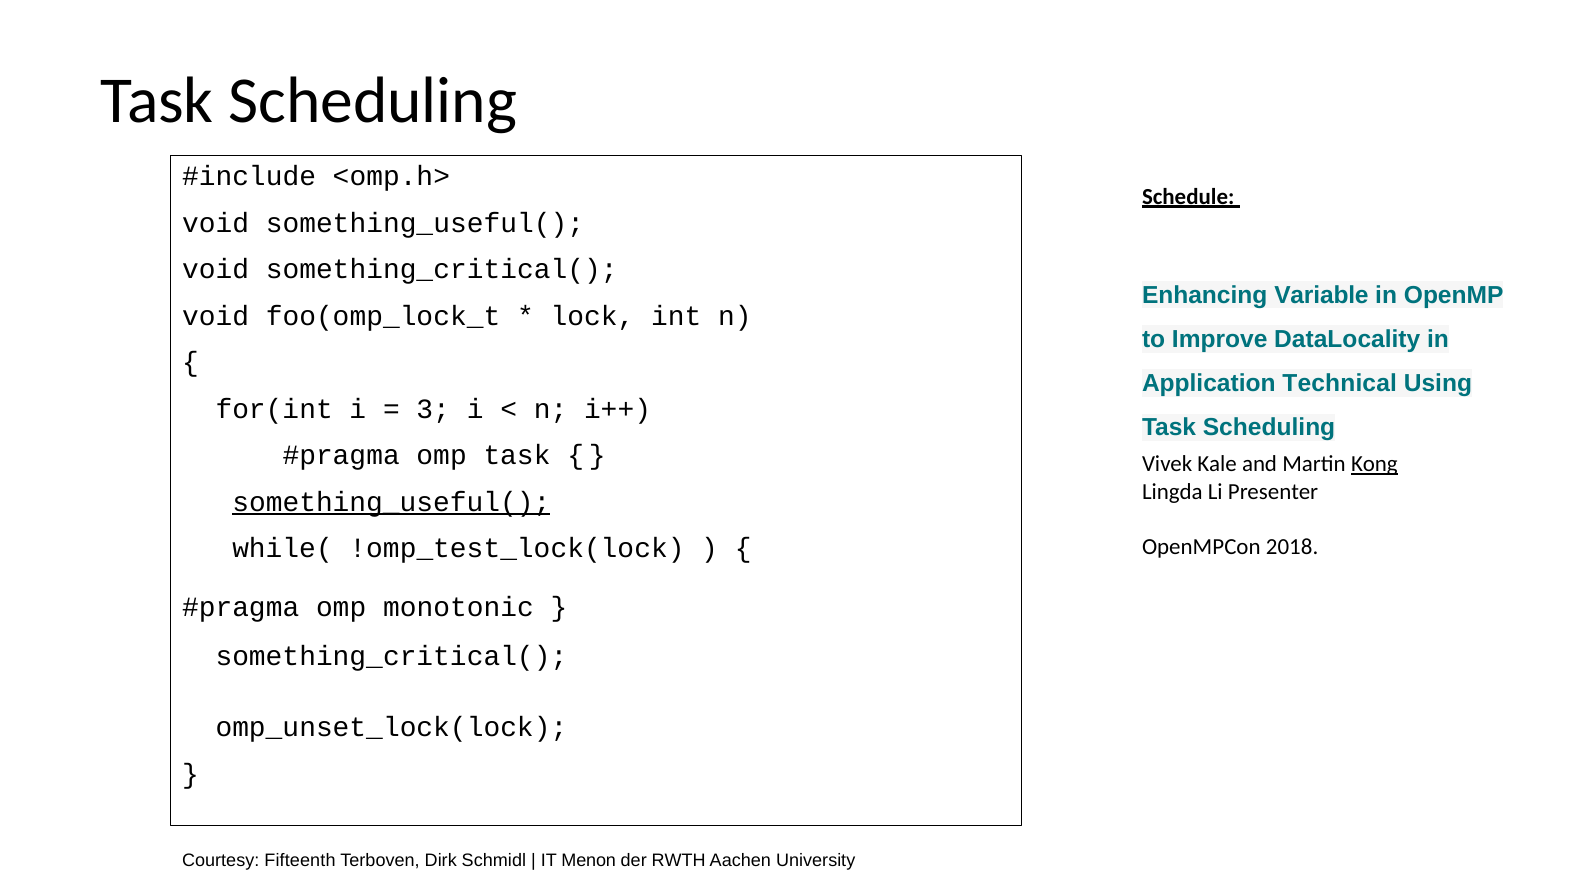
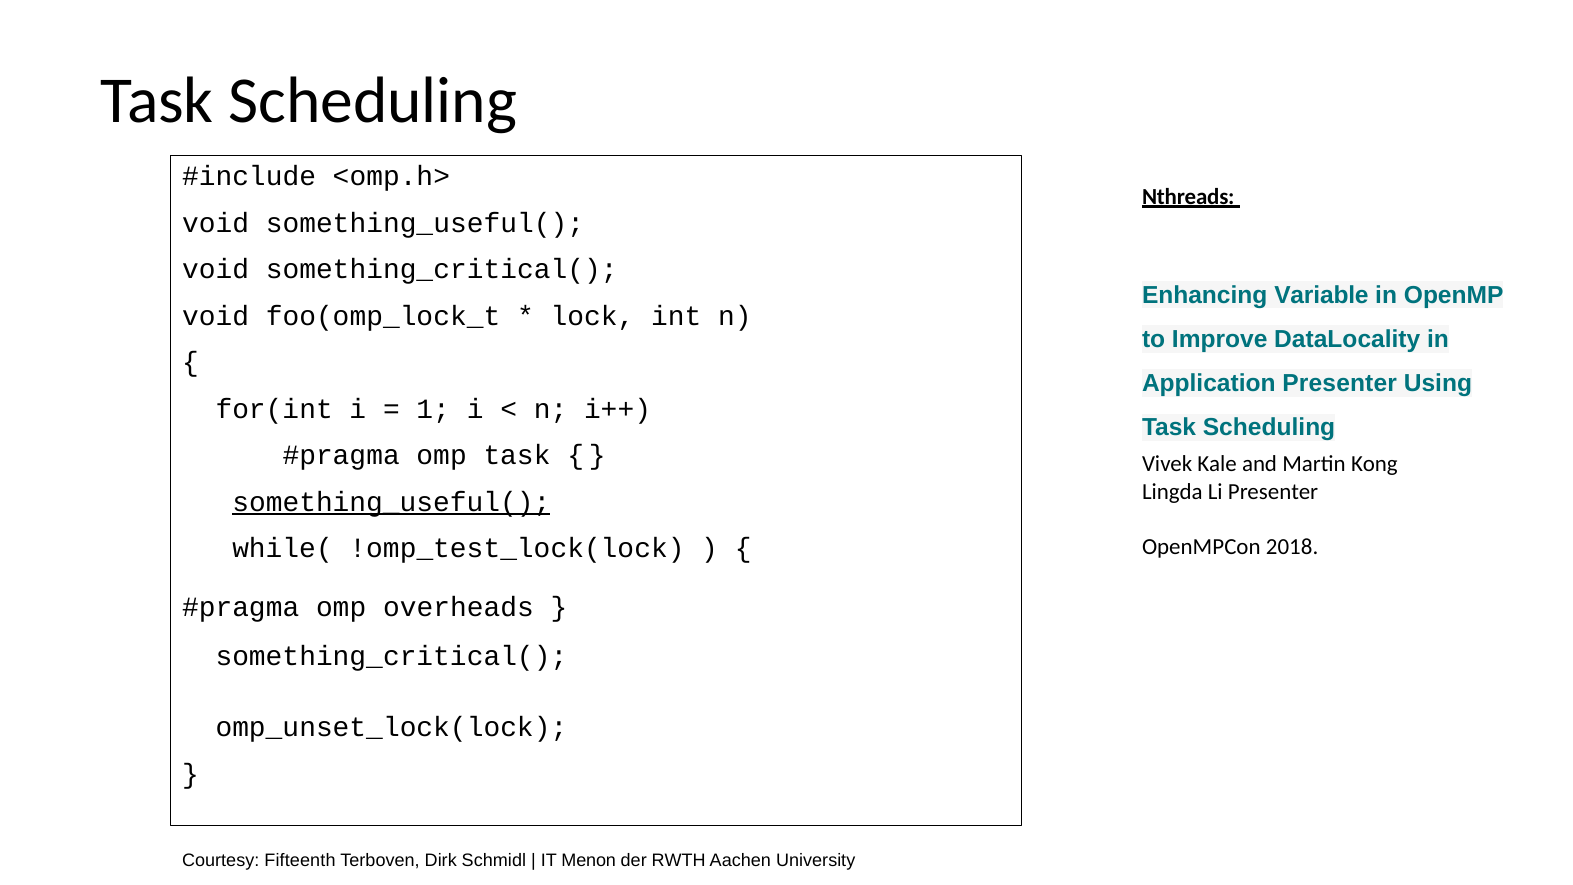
Schedule: Schedule -> Nthreads (1188, 197)
Application Technical: Technical -> Presenter (1340, 383)
3: 3 -> 1 (433, 409)
Kong underline: present -> none (1374, 464)
monotonic: monotonic -> overheads (458, 607)
